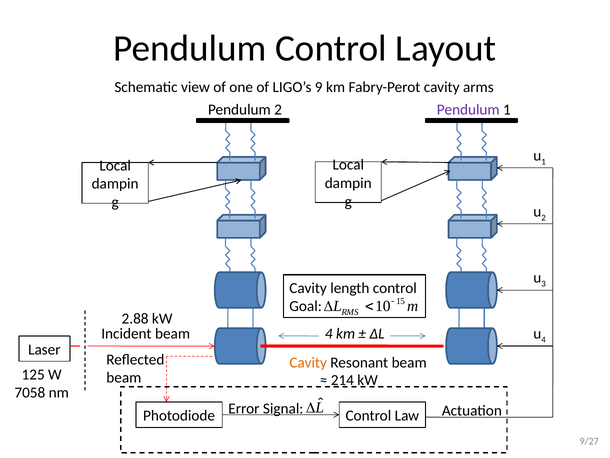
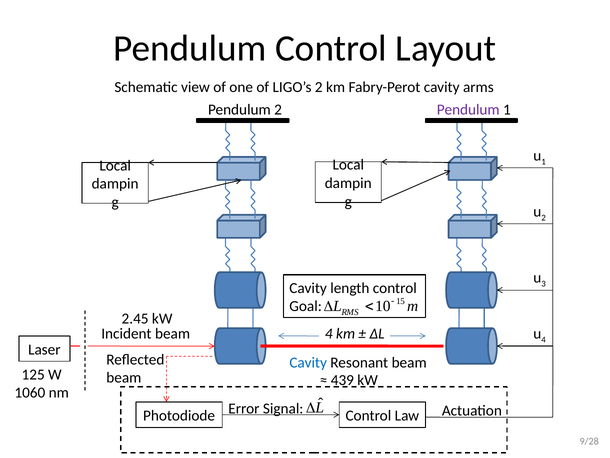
LIGO’s 9: 9 -> 2 (319, 87)
2.88: 2.88 -> 2.45 (135, 318)
Cavity colour: orange -> blue (308, 362)
214: 214 -> 439 (342, 380)
7058: 7058 -> 1060 (30, 392)
9/27: 9/27 -> 9/28 (589, 441)
